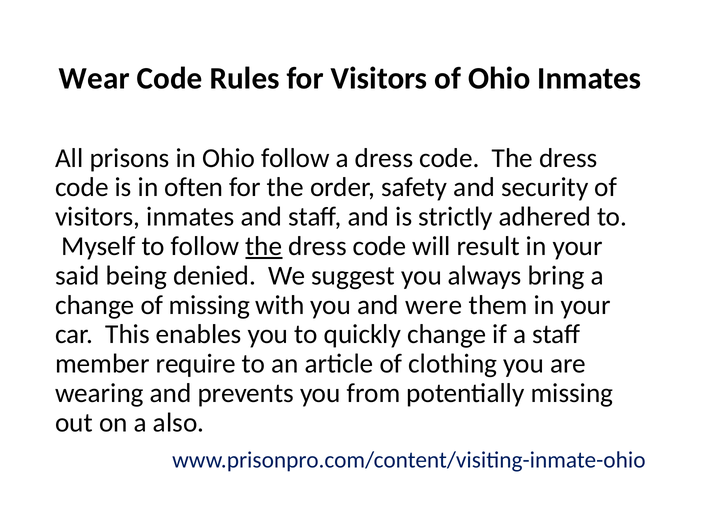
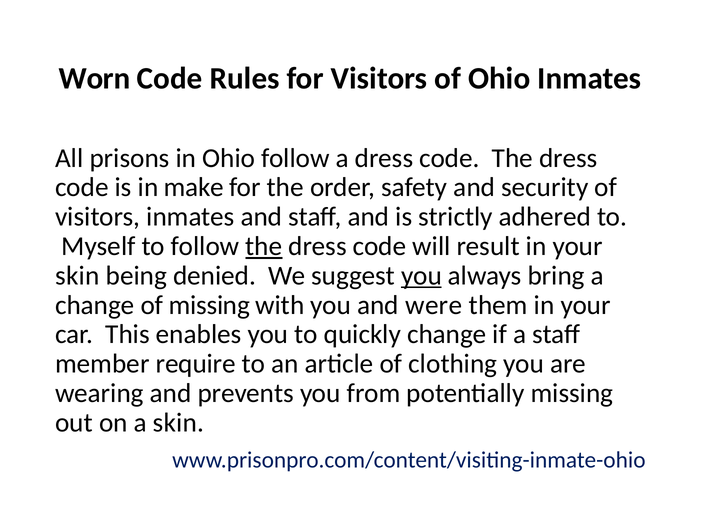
Wear: Wear -> Worn (95, 79)
often: often -> make (194, 187)
said: said -> skin (77, 276)
you underline: none -> present (422, 276)
a also: also -> skin (179, 423)
